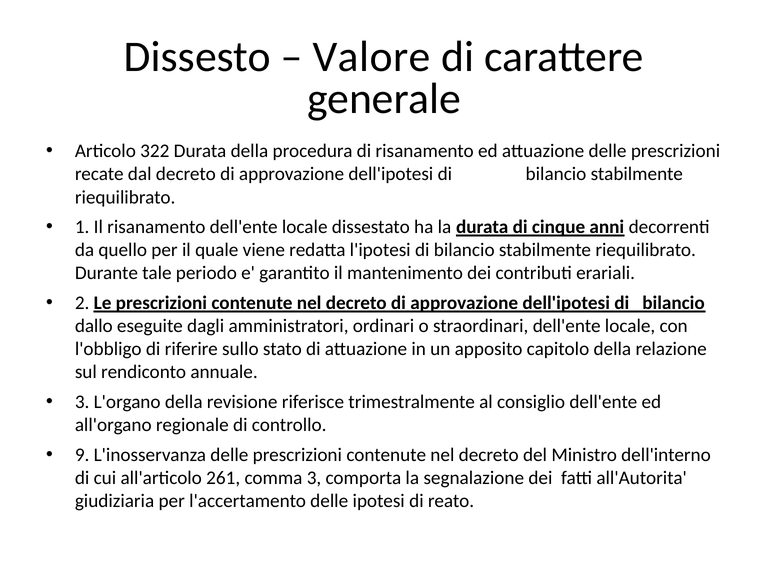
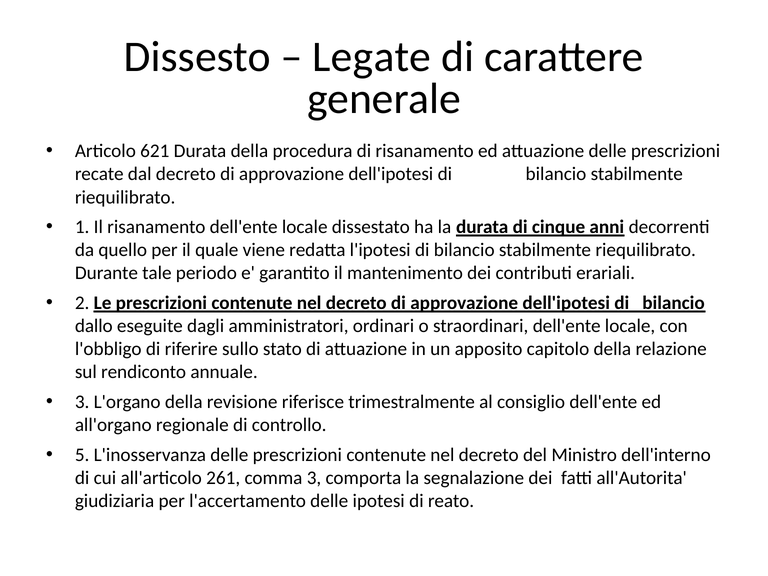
Valore: Valore -> Legate (372, 57)
322: 322 -> 621 (155, 151)
9: 9 -> 5 (82, 455)
